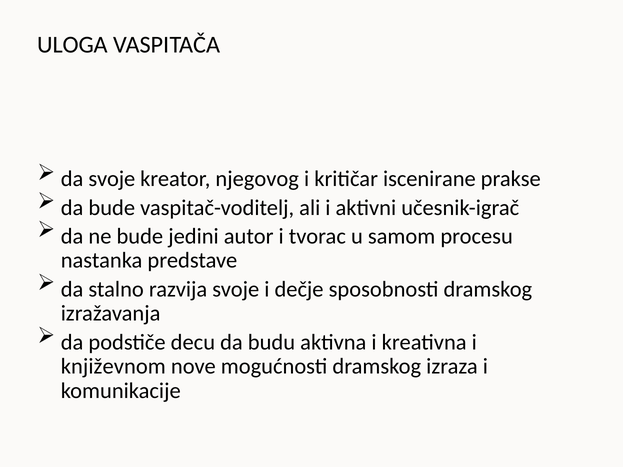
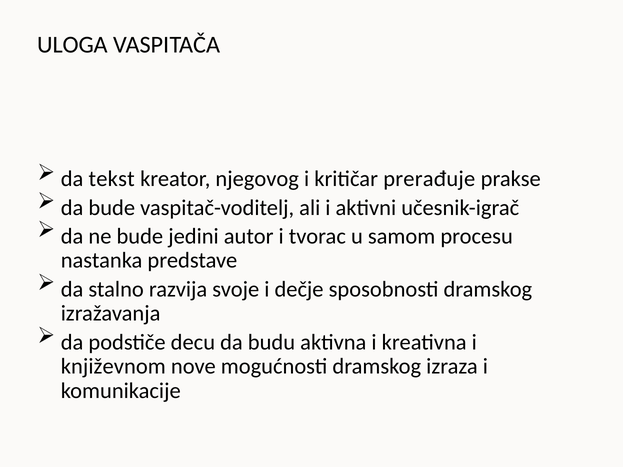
da svoje: svoje -> tekst (112, 179)
iscenirane: iscenirane -> prerađuje (429, 179)
